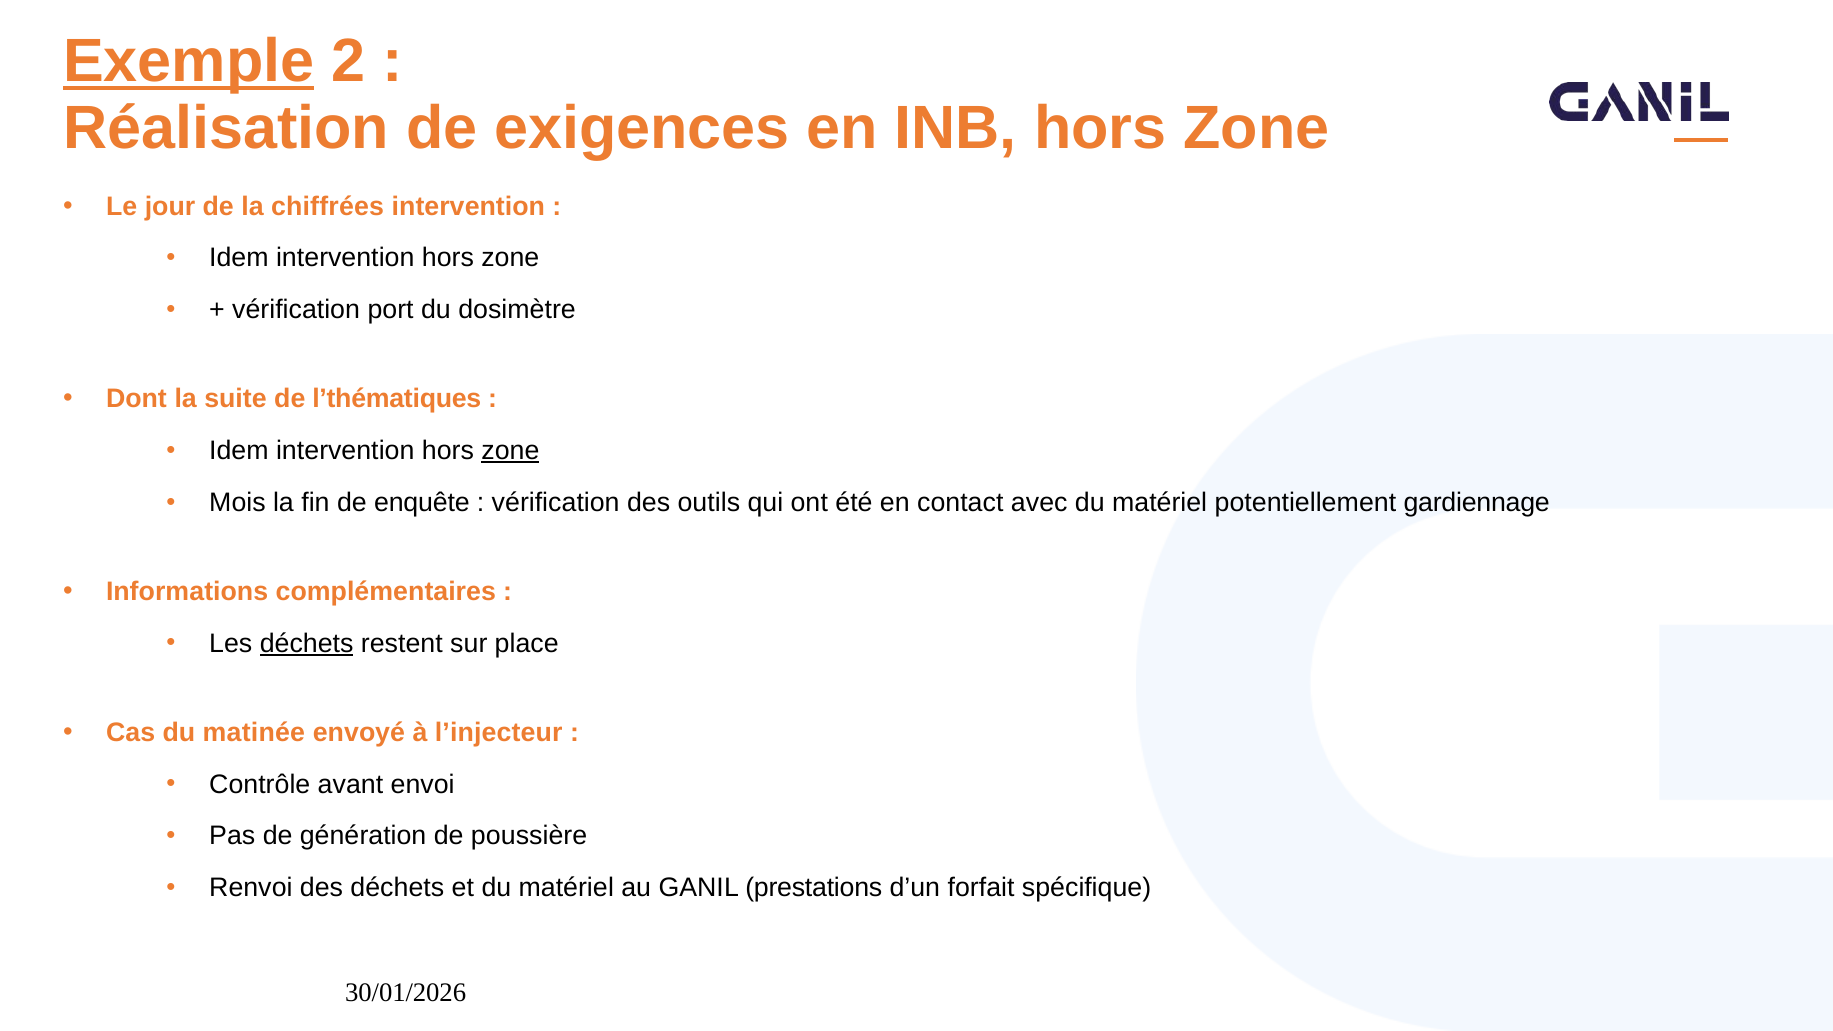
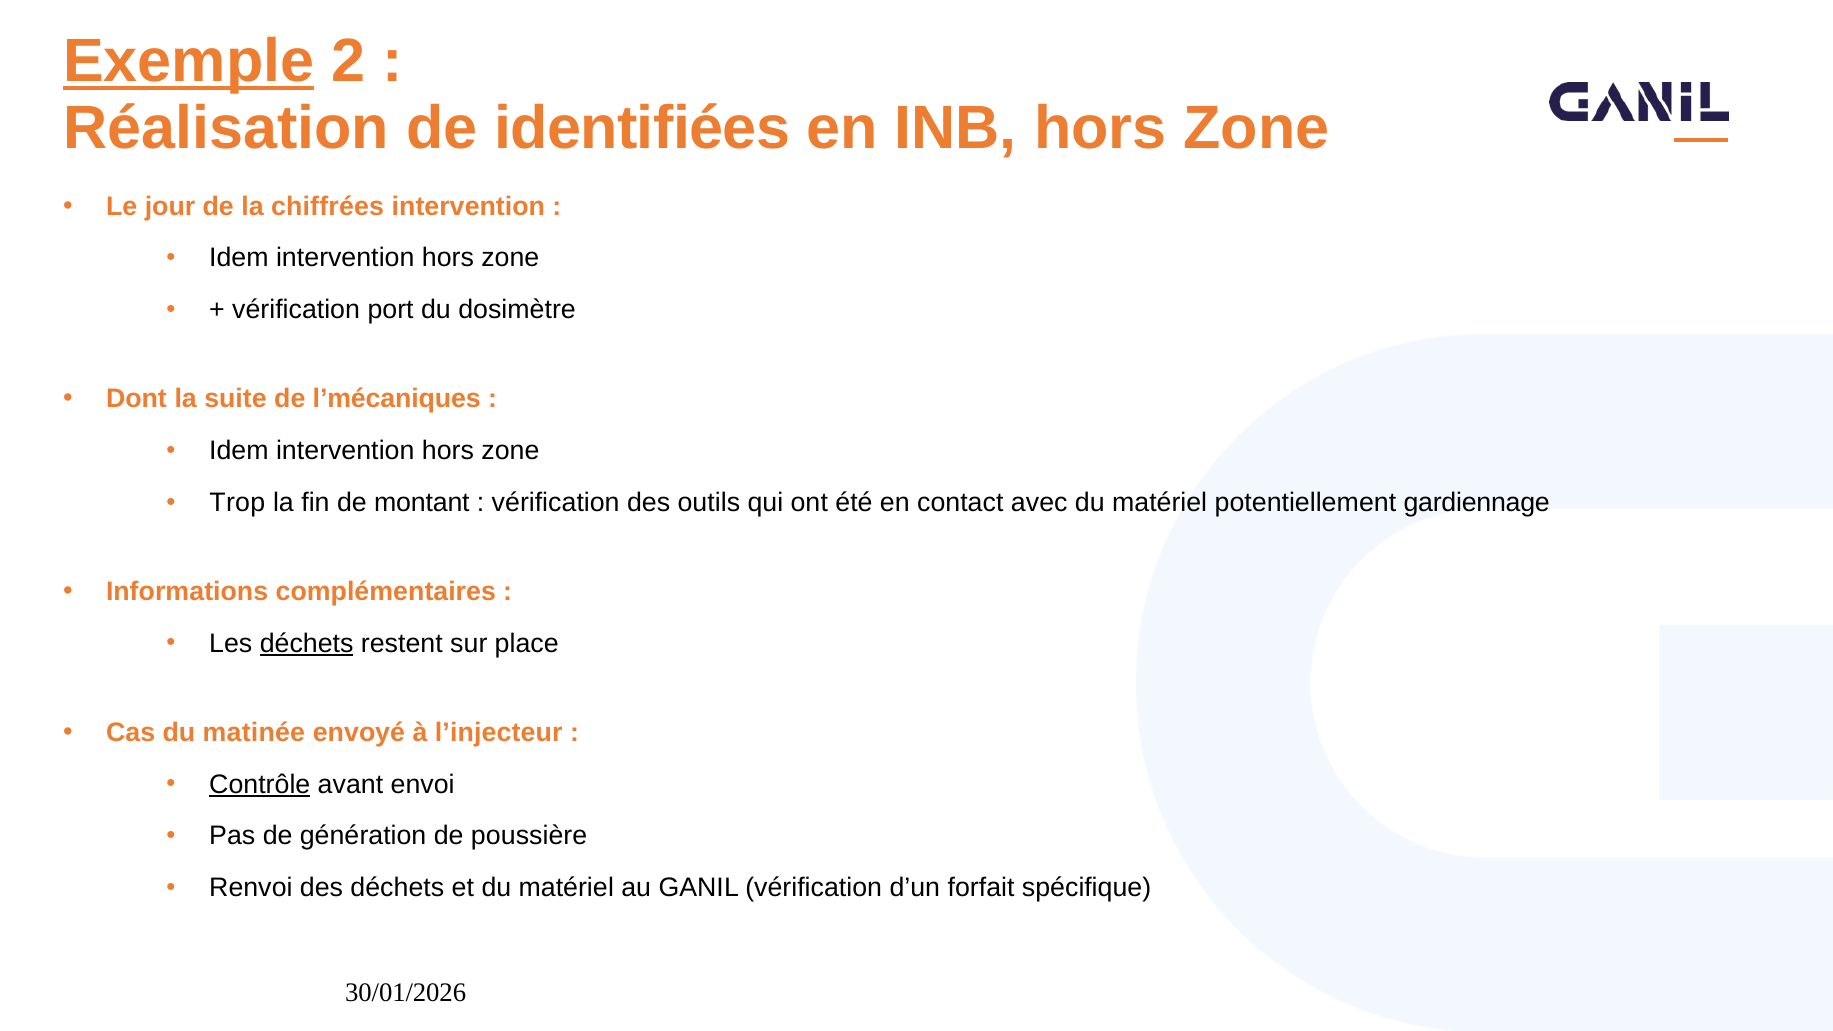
exigences: exigences -> identifiées (642, 128)
l’thématiques: l’thématiques -> l’mécaniques (397, 399)
zone underline: present -> none (510, 451)
Mois: Mois -> Trop (237, 503)
enquête: enquête -> montant (422, 503)
Contrôle underline: none -> present (260, 784)
GANIL prestations: prestations -> vérification (814, 888)
